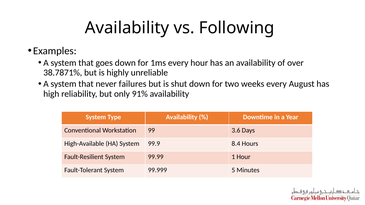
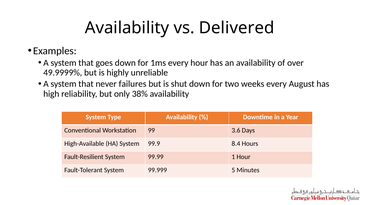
Following: Following -> Delivered (237, 28)
38.7871%: 38.7871% -> 49.9999% (63, 73)
91%: 91% -> 38% (140, 94)
